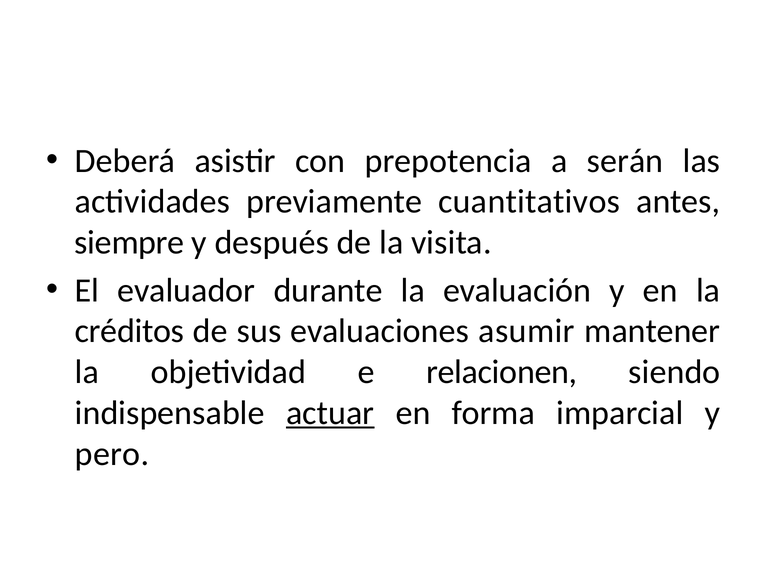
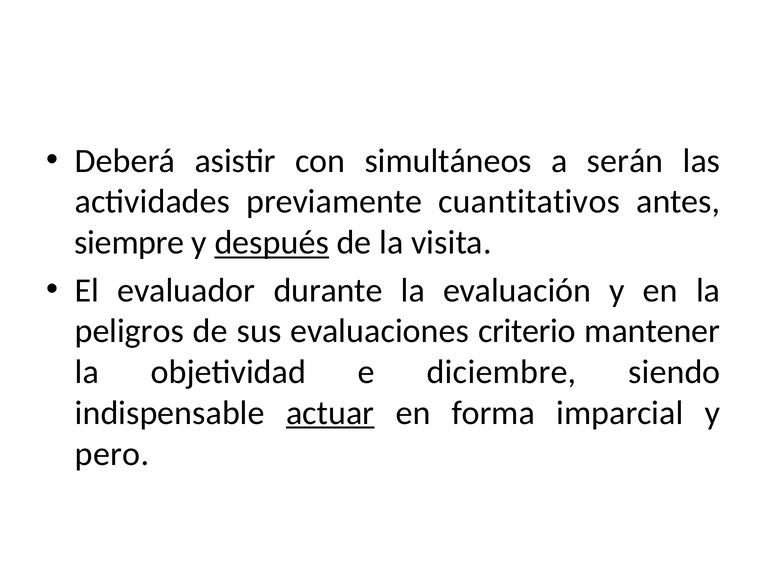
prepotencia: prepotencia -> simultáneos (448, 161)
después underline: none -> present (272, 243)
créditos: créditos -> peligros (129, 331)
asumir: asumir -> criterio (527, 331)
relacionen: relacionen -> diciembre (502, 372)
